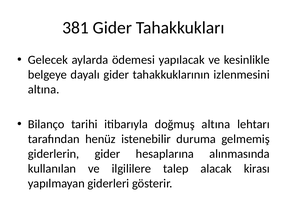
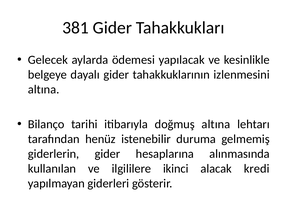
talep: talep -> ikinci (176, 169)
kirası: kirası -> kredi (257, 169)
